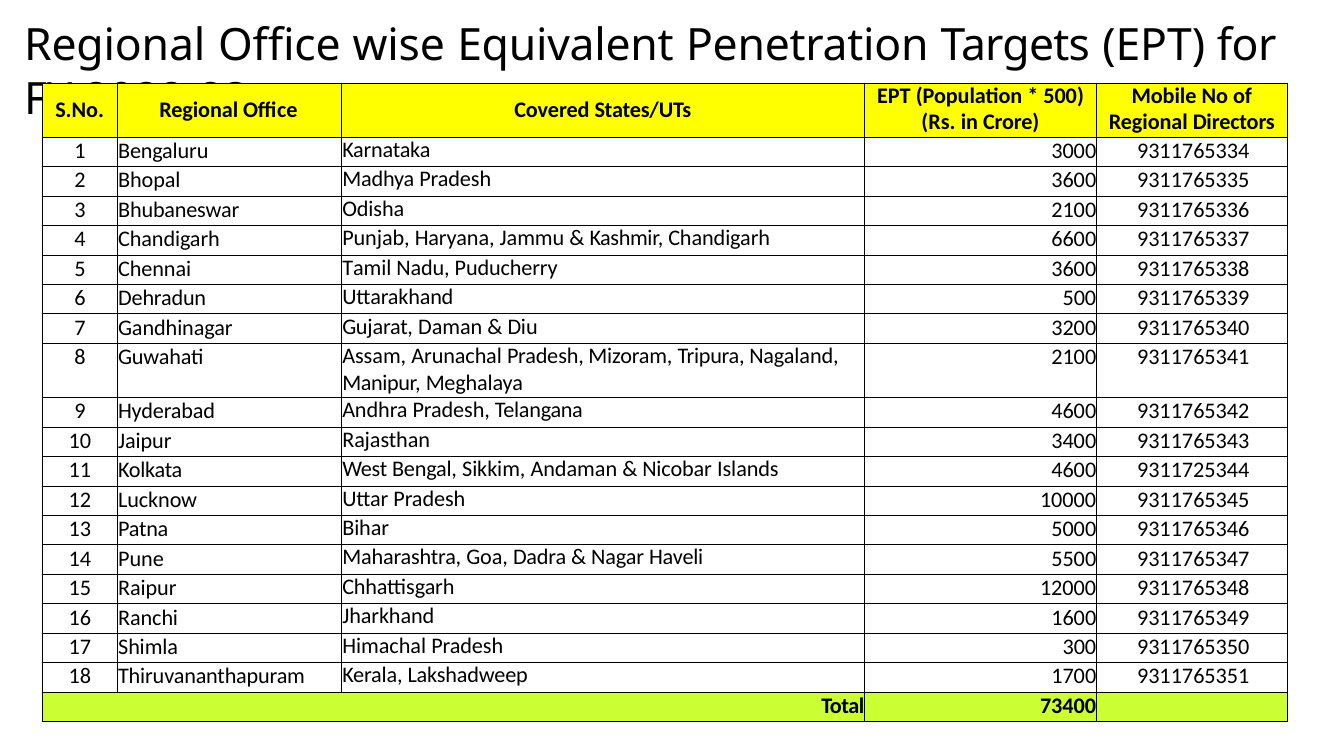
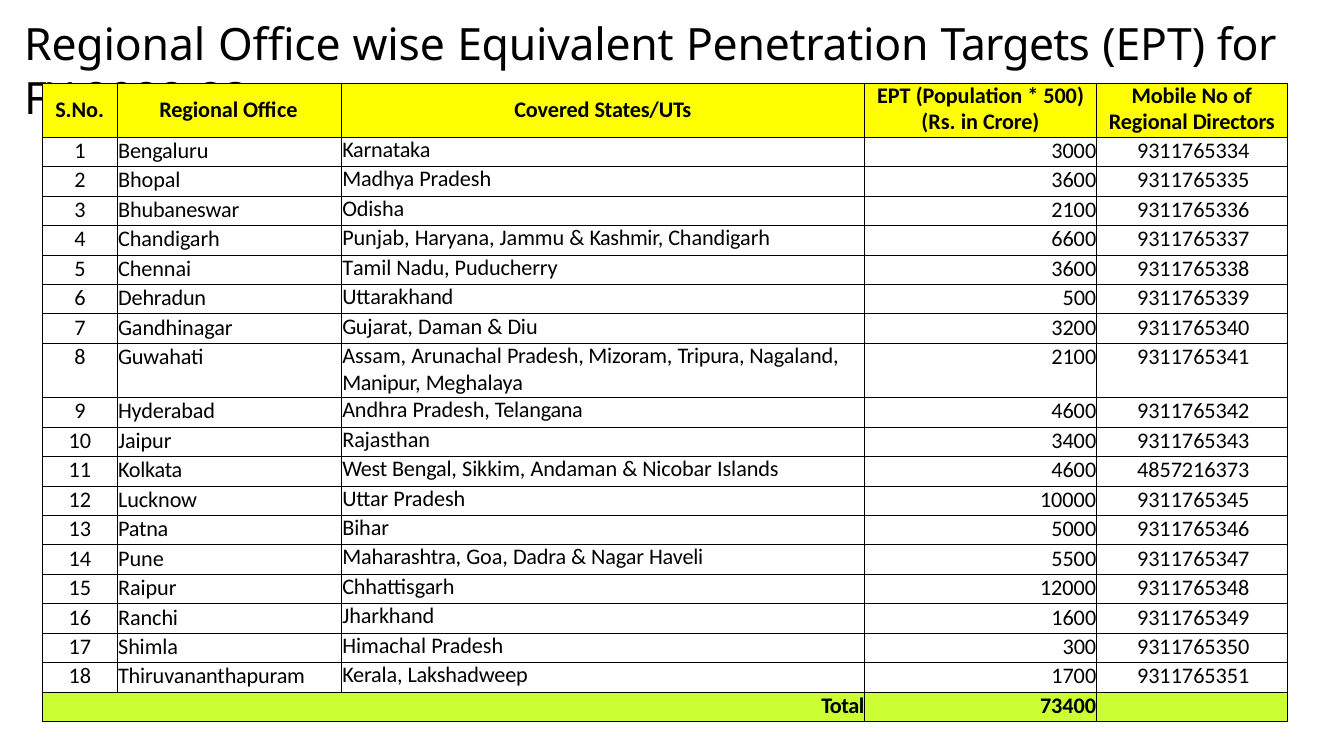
9311725344: 9311725344 -> 4857216373 (1193, 470)
